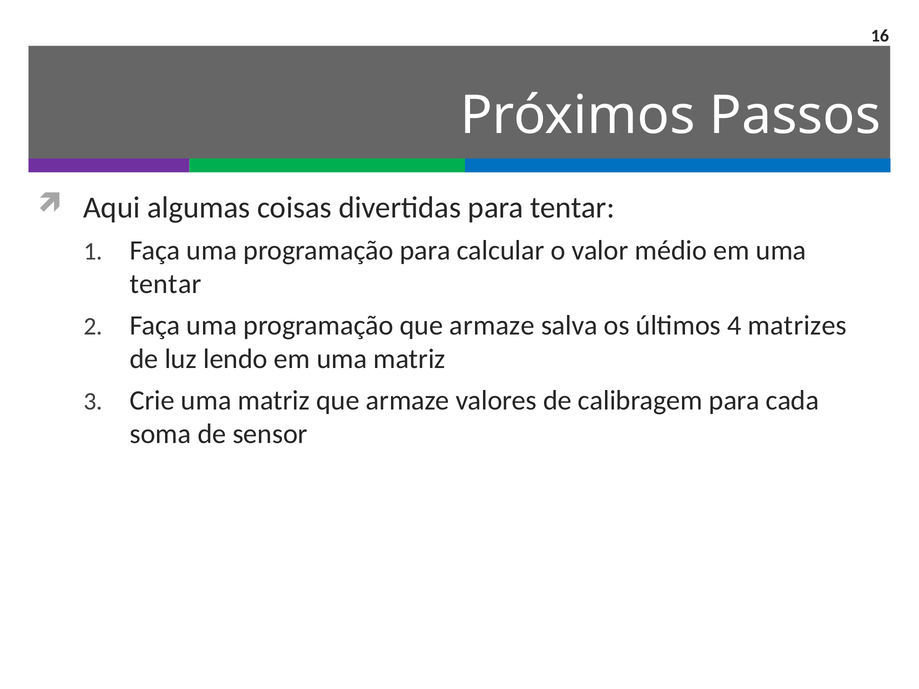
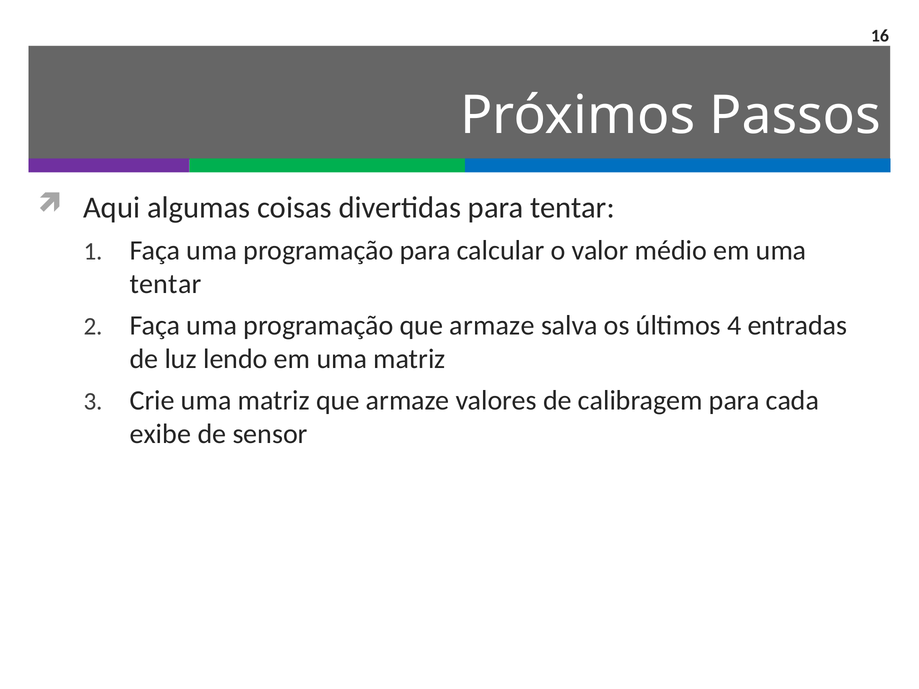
matrizes: matrizes -> entradas (797, 326)
soma: soma -> exibe (160, 434)
